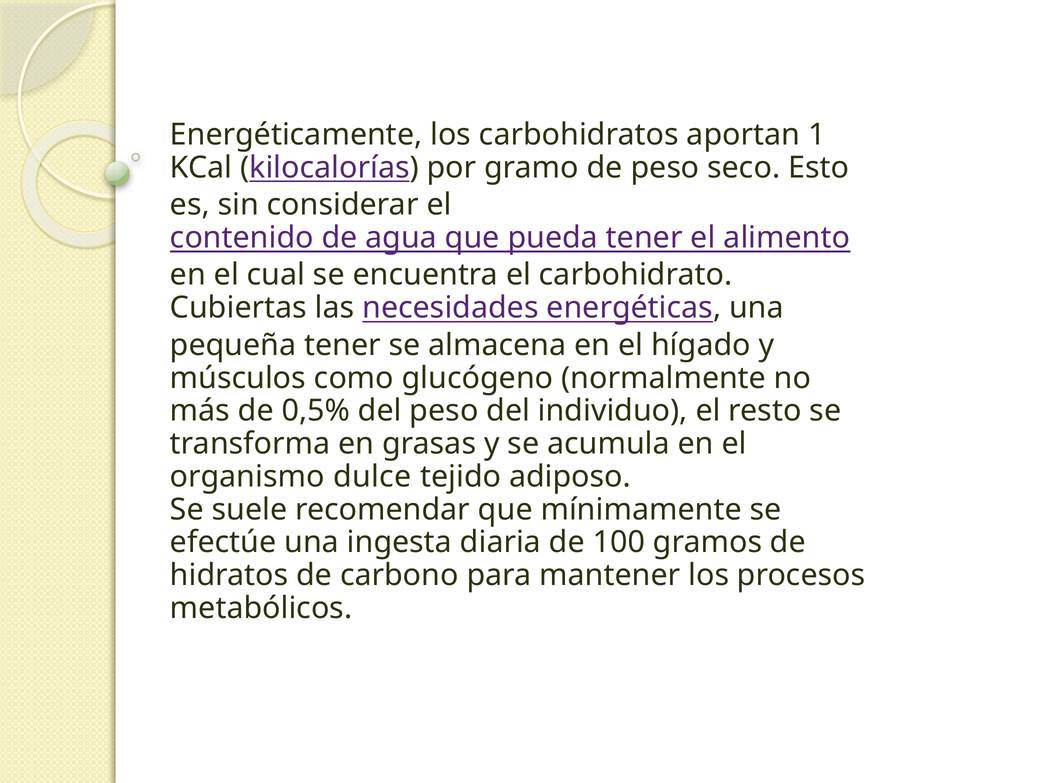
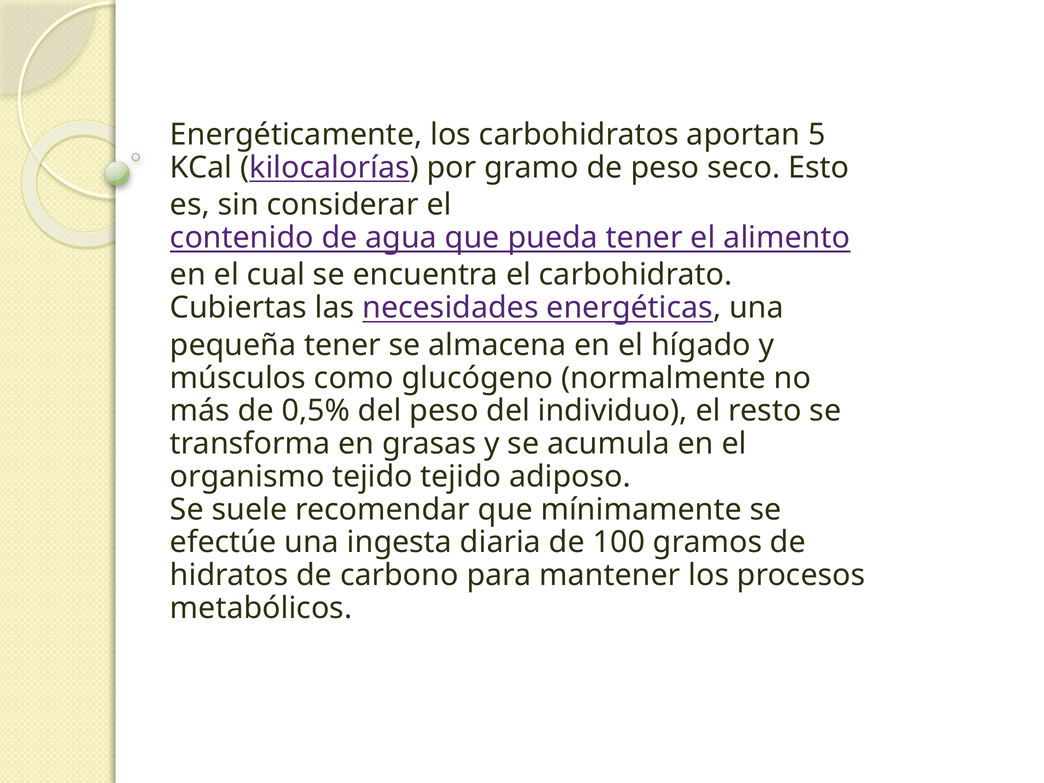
1: 1 -> 5 (817, 135)
organismo dulce: dulce -> tejido (372, 477)
